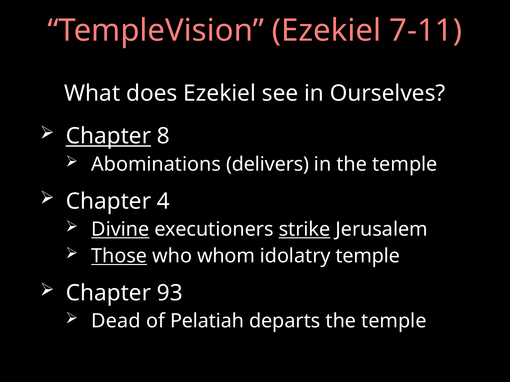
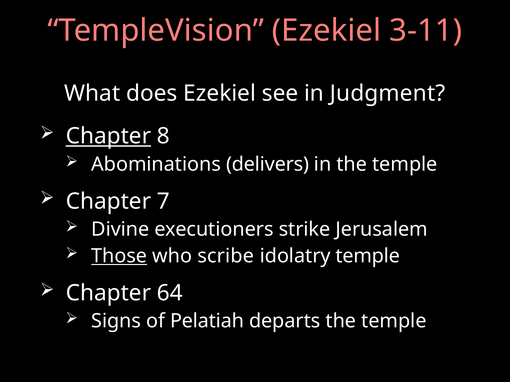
7-11: 7-11 -> 3-11 (426, 31)
Ourselves: Ourselves -> Judgment (388, 94)
4: 4 -> 7 (163, 202)
Divine underline: present -> none (120, 230)
strike underline: present -> none (305, 230)
whom: whom -> scribe (226, 256)
93: 93 -> 64 (170, 293)
Dead: Dead -> Signs (116, 321)
